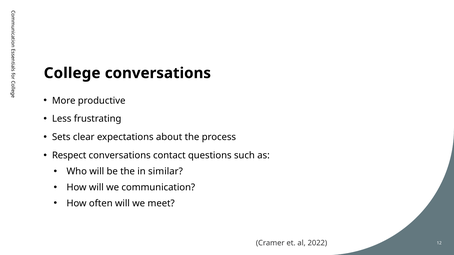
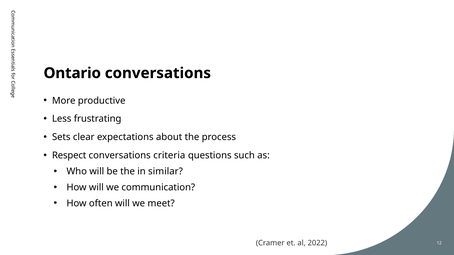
College: College -> Ontario (72, 73)
contact: contact -> criteria (169, 156)
